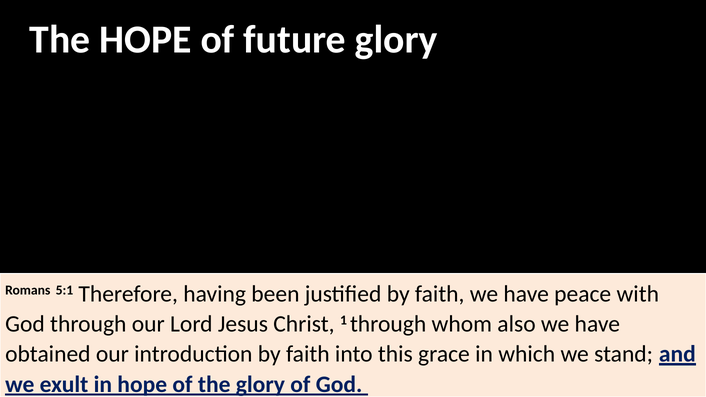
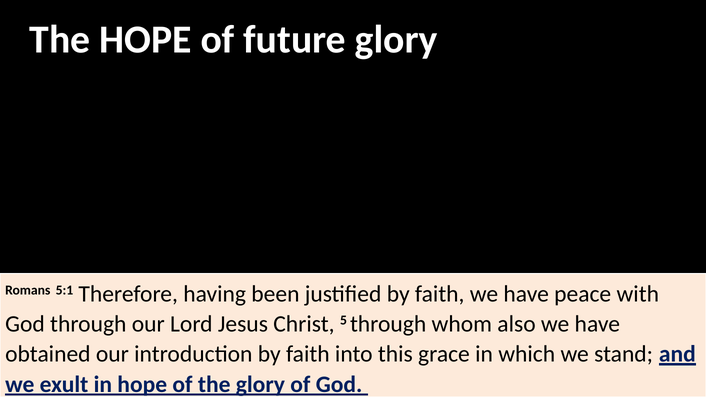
1: 1 -> 5 (344, 320)
